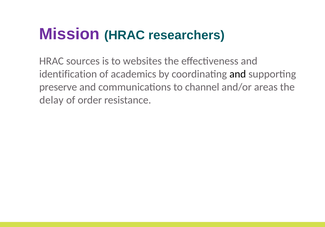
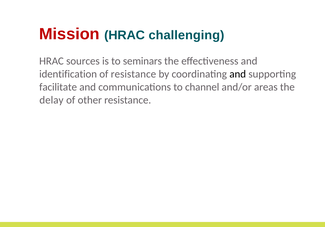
Mission colour: purple -> red (69, 34)
researchers: researchers -> challenging (186, 35)
websites: websites -> seminars (142, 61)
of academics: academics -> resistance (133, 74)
preserve: preserve -> facilitate (58, 87)
order: order -> other (90, 100)
